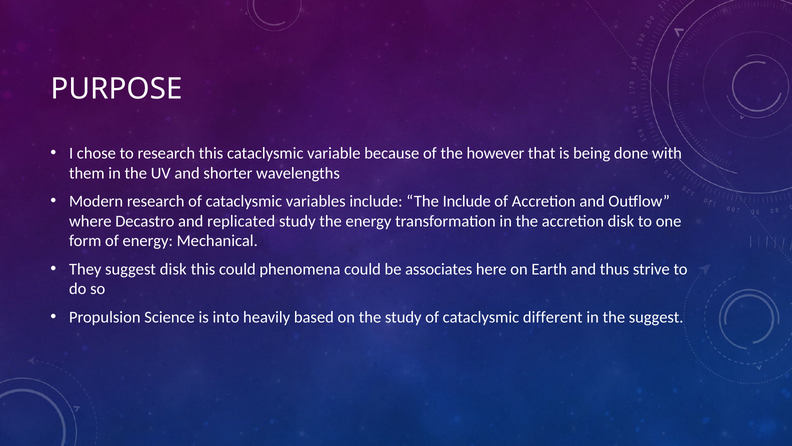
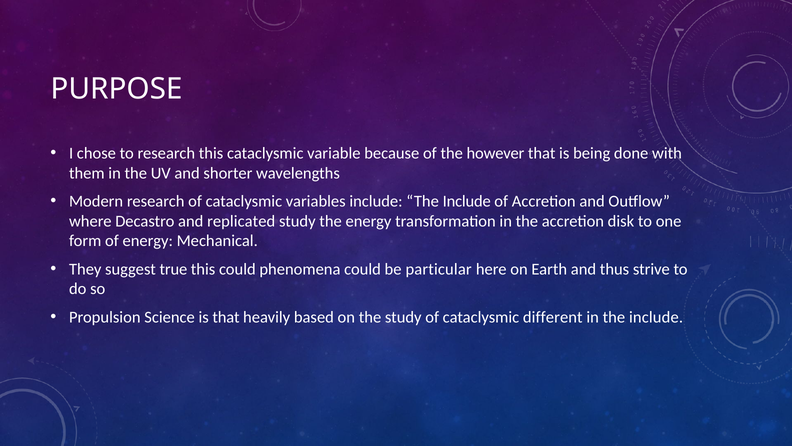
suggest disk: disk -> true (173, 269)
associates: associates -> particular (439, 269)
is into: into -> that (226, 317)
in the suggest: suggest -> include (656, 317)
